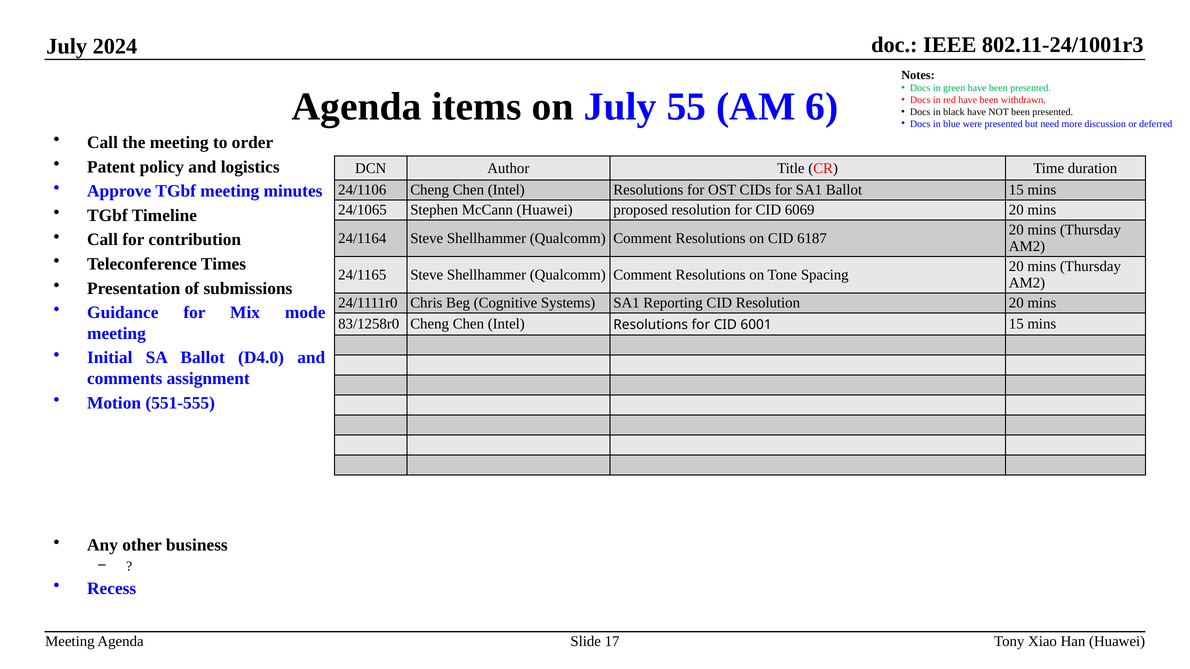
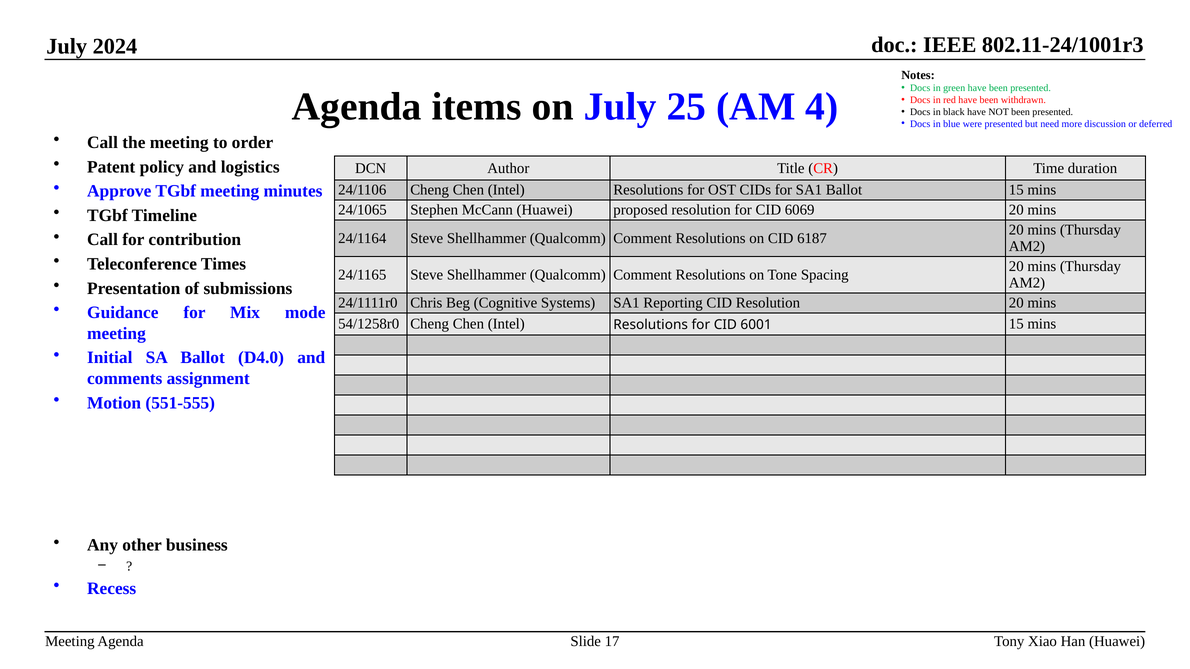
55: 55 -> 25 (686, 107)
6: 6 -> 4 (822, 107)
83/1258r0: 83/1258r0 -> 54/1258r0 (369, 324)
